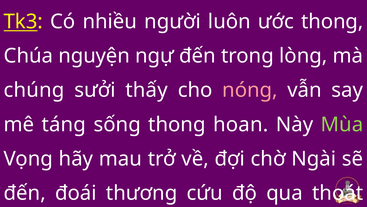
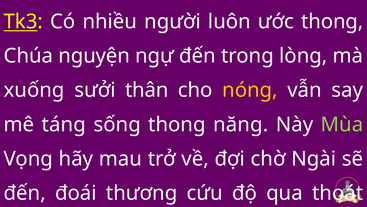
chúng: chúng -> xuống (34, 90)
thấy: thấy -> thân (147, 90)
nóng colour: pink -> yellow (250, 90)
hoan: hoan -> năng (241, 124)
